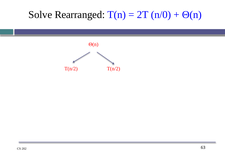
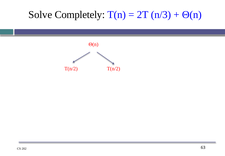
Rearranged: Rearranged -> Completely (80, 15)
n/0: n/0 -> n/3 (161, 15)
